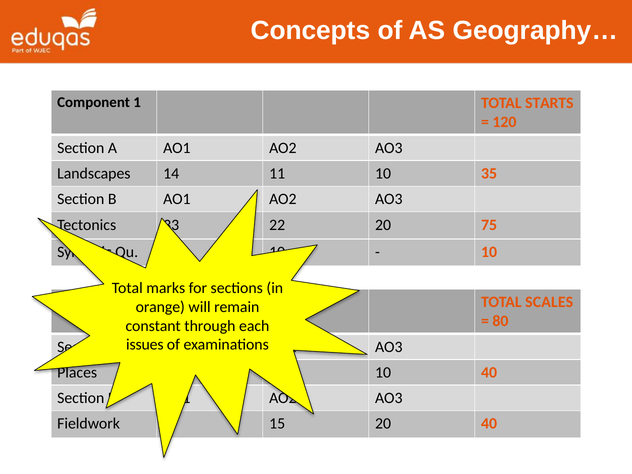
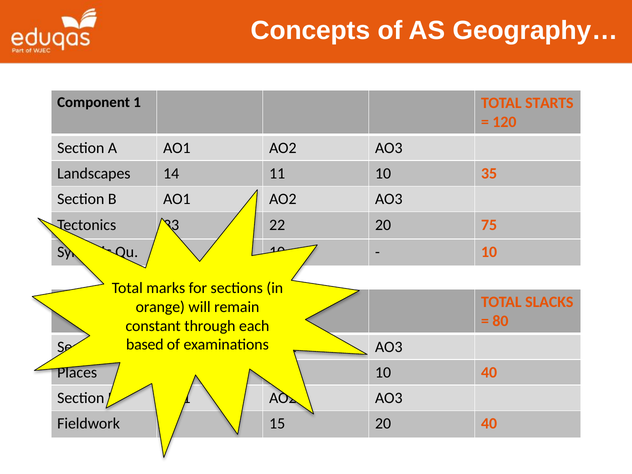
SCALES: SCALES -> SLACKS (549, 302)
issues: issues -> based (145, 345)
